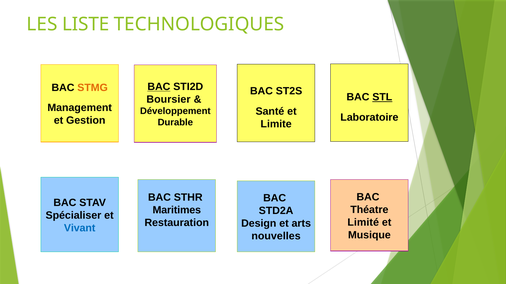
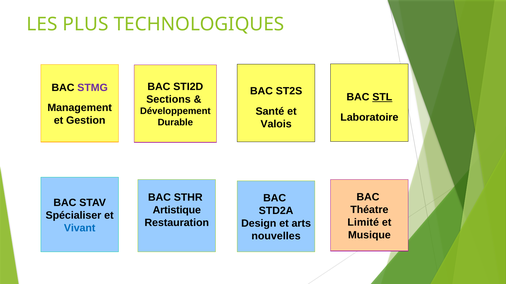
LISTE: LISTE -> PLUS (86, 24)
BAC underline: present -> none (159, 87)
STMG colour: orange -> purple (93, 88)
Boursier: Boursier -> Sections (169, 99)
Limite: Limite -> Valois (276, 124)
Maritimes: Maritimes -> Artistique (177, 211)
